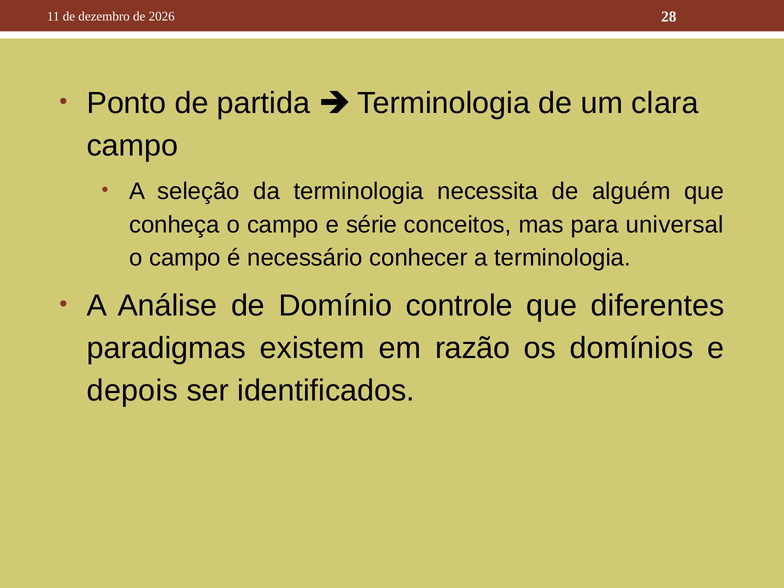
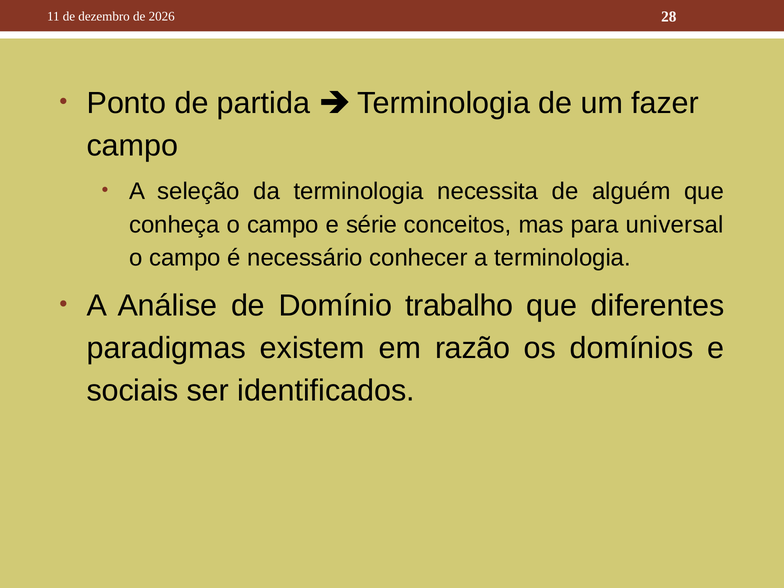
clara: clara -> fazer (665, 103)
controle: controle -> trabalho (459, 306)
depois: depois -> sociais (133, 391)
